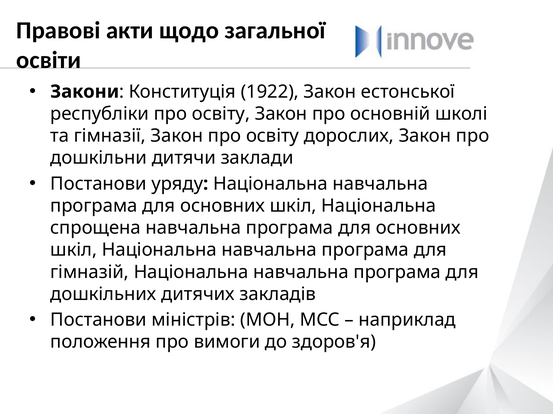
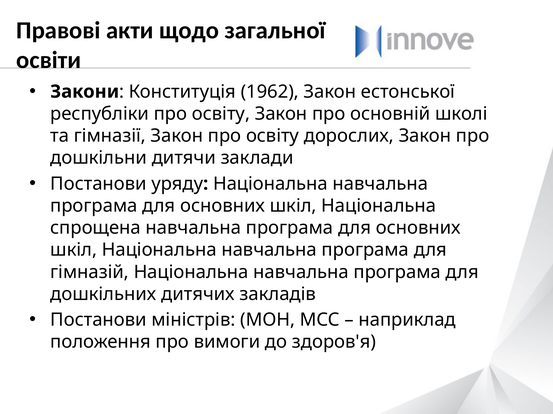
1922: 1922 -> 1962 (270, 92)
